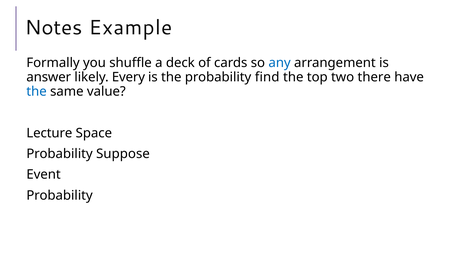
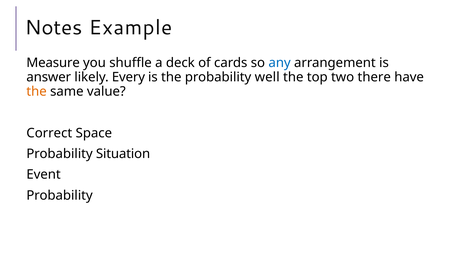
Formally: Formally -> Measure (53, 63)
find: find -> well (267, 77)
the colour: blue -> orange (37, 91)
Lecture: Lecture -> Correct (49, 133)
Suppose: Suppose -> Situation (123, 154)
